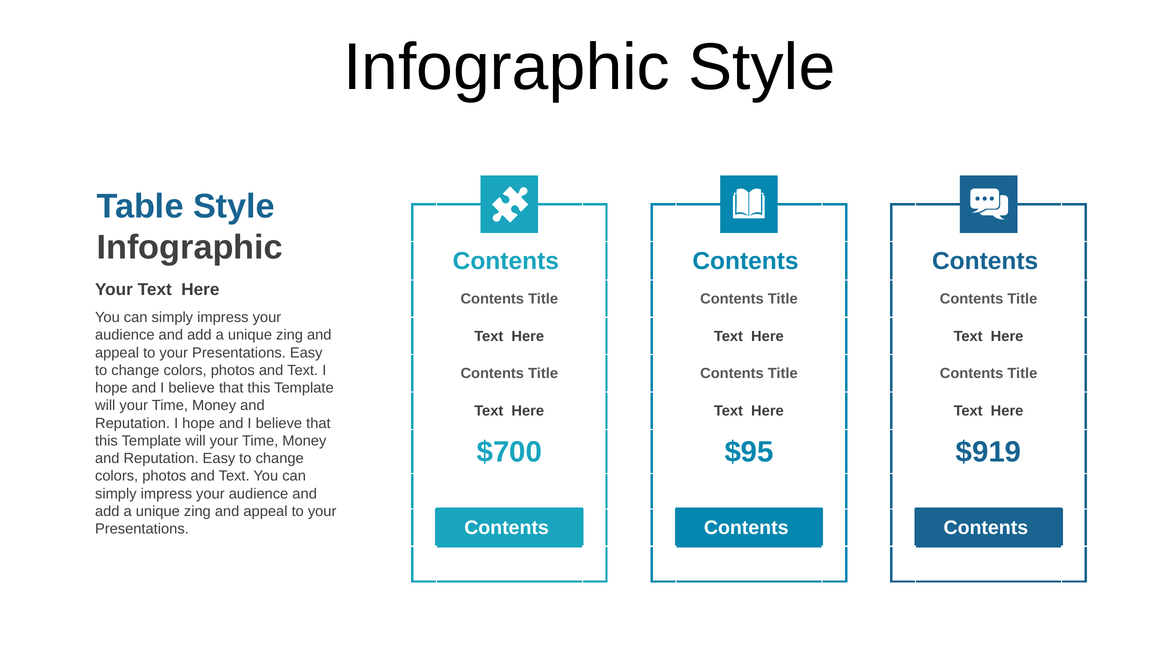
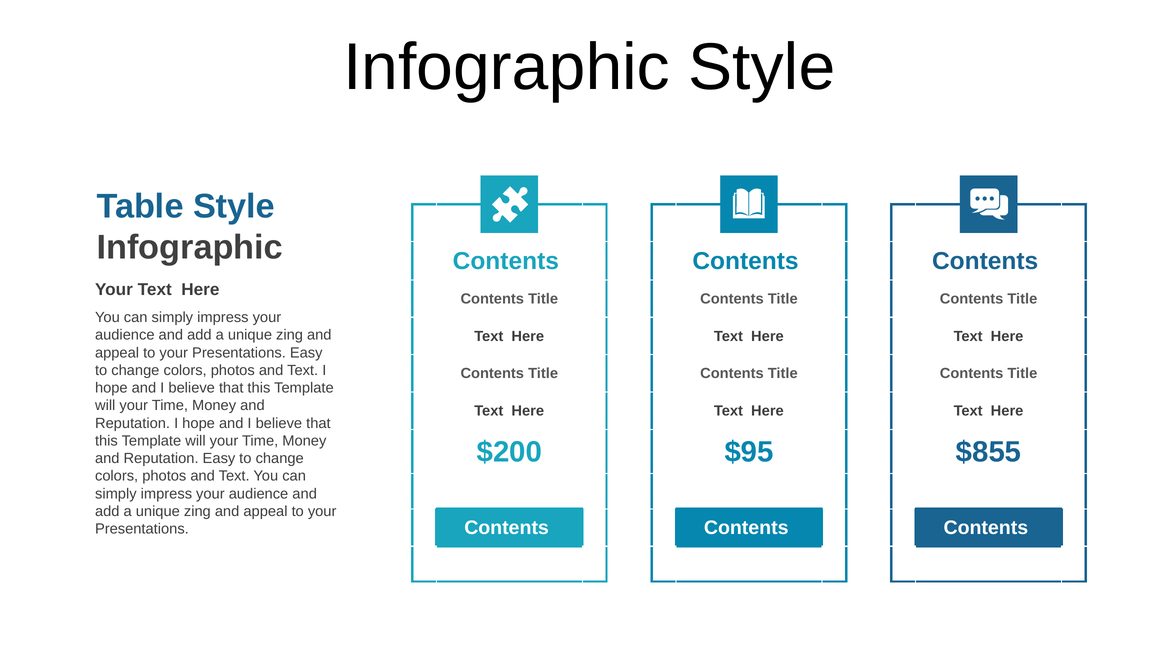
$700: $700 -> $200 (509, 452)
$919: $919 -> $855 (989, 452)
